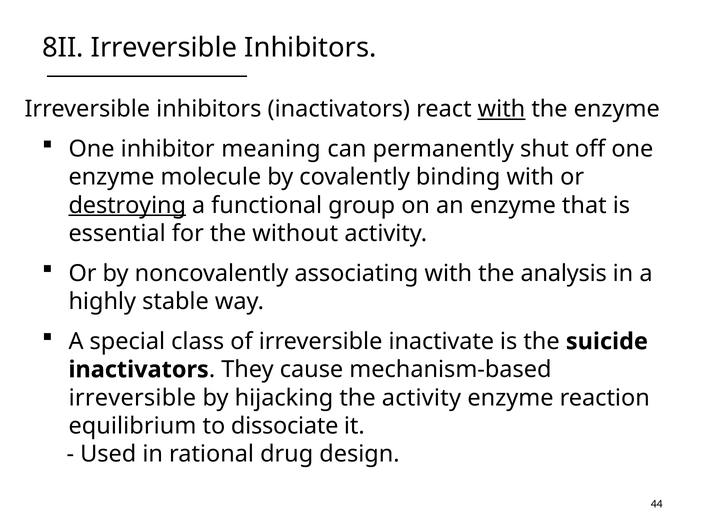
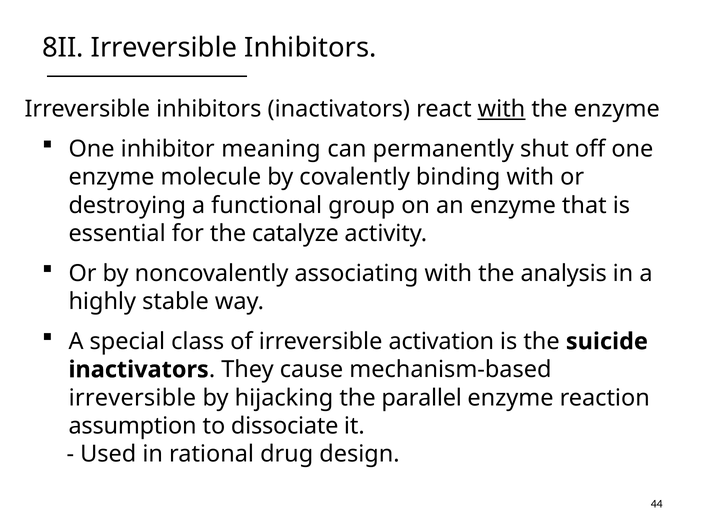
destroying underline: present -> none (127, 206)
without: without -> catalyze (295, 234)
inactivate: inactivate -> activation (441, 342)
the activity: activity -> parallel (422, 398)
equilibrium: equilibrium -> assumption (133, 427)
